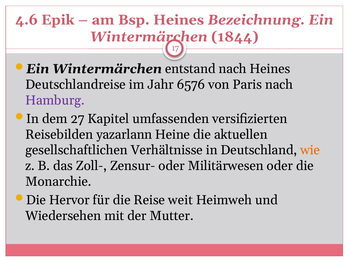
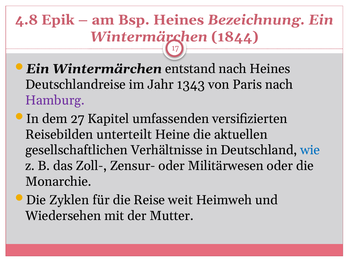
4.6: 4.6 -> 4.8 (27, 20)
6576: 6576 -> 1343 (191, 85)
yazarlann: yazarlann -> unterteilt (124, 134)
wie colour: orange -> blue (310, 150)
Hervor: Hervor -> Zyklen (69, 200)
